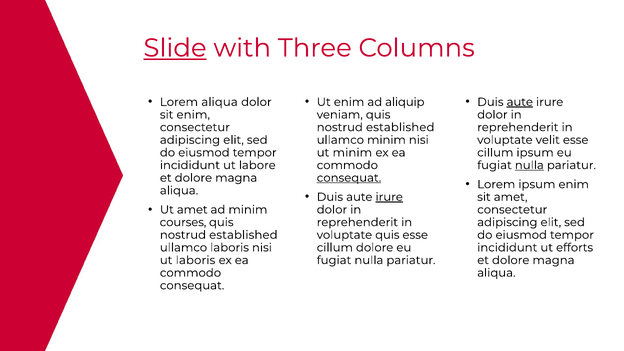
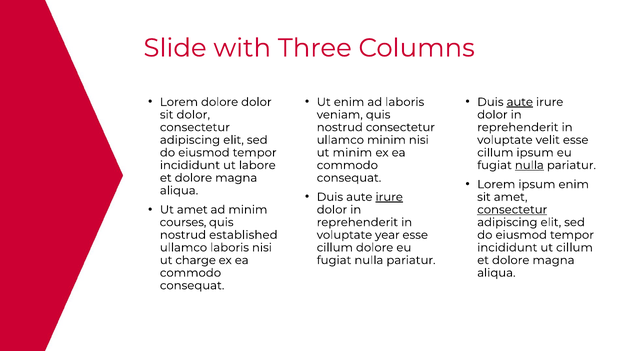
Slide underline: present -> none (175, 48)
Lorem aliqua: aliqua -> dolore (220, 102)
ad aliquip: aliquip -> laboris (405, 102)
sit enim: enim -> dolor (193, 115)
established: established -> consectetur (400, 127)
consequat underline: present -> none (349, 178)
consectetur underline: none -> present (512, 210)
voluptate quis: quis -> year (387, 235)
ut efforts: efforts -> cillum (574, 248)
ut laboris: laboris -> charge (196, 260)
